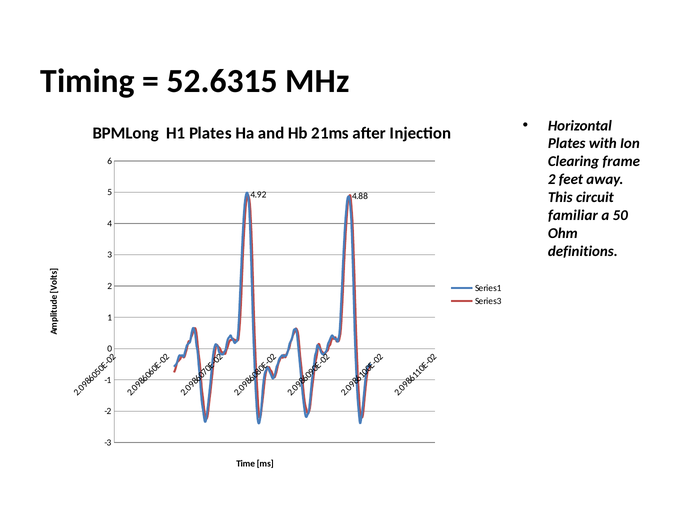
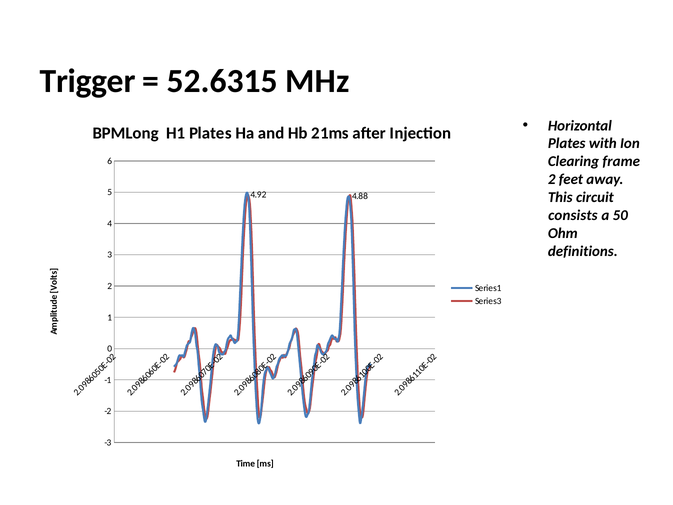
Timing: Timing -> Trigger (88, 81)
familiar: familiar -> consists (573, 215)
